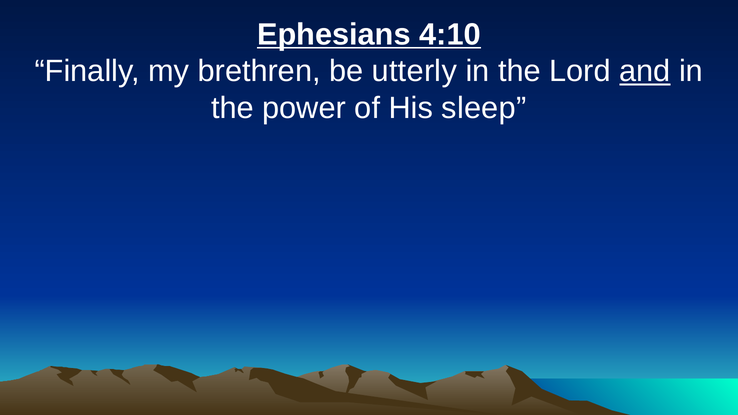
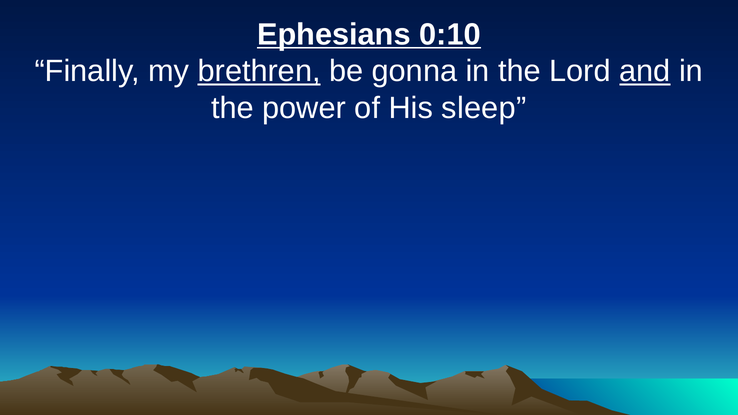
4:10: 4:10 -> 0:10 (450, 34)
brethren underline: none -> present (259, 71)
utterly: utterly -> gonna (415, 71)
